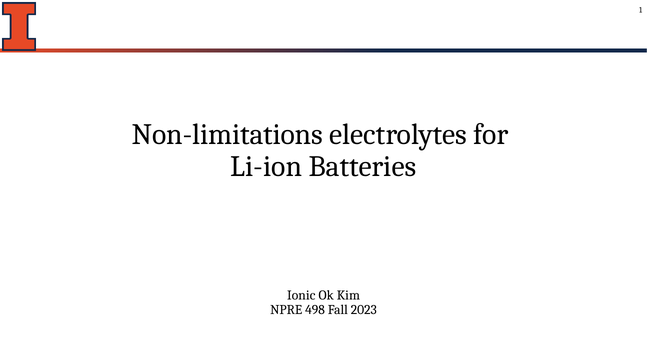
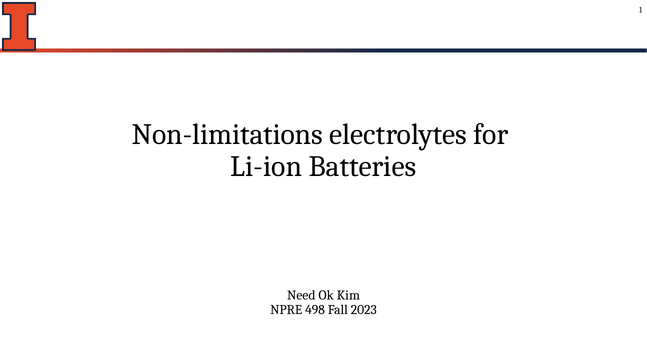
Ionic: Ionic -> Need (301, 295)
